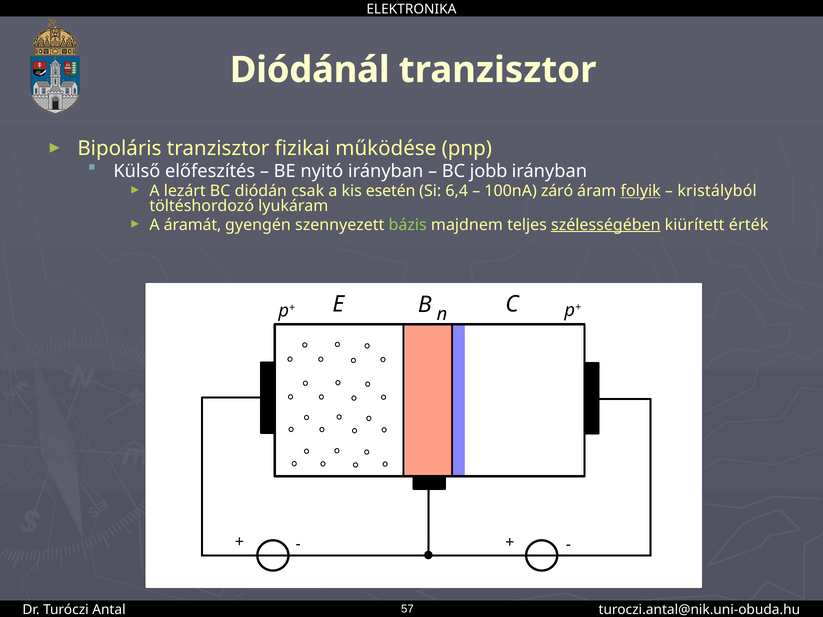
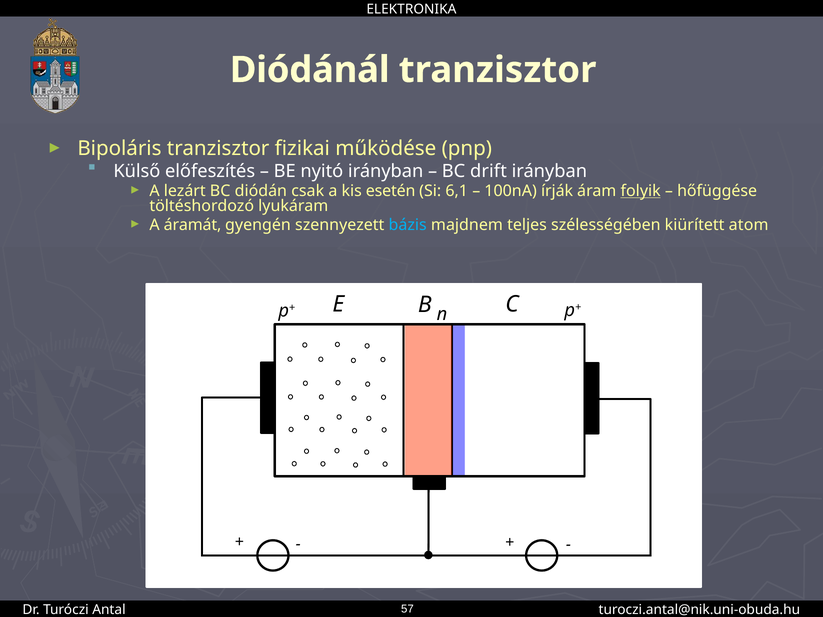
jobb: jobb -> drift (488, 171)
6,4: 6,4 -> 6,1 (457, 191)
záró: záró -> írják (557, 191)
kristályból: kristályból -> hőfüggése (717, 191)
bázis colour: light green -> light blue (408, 225)
szélességében underline: present -> none (606, 225)
érték: érték -> atom (749, 225)
